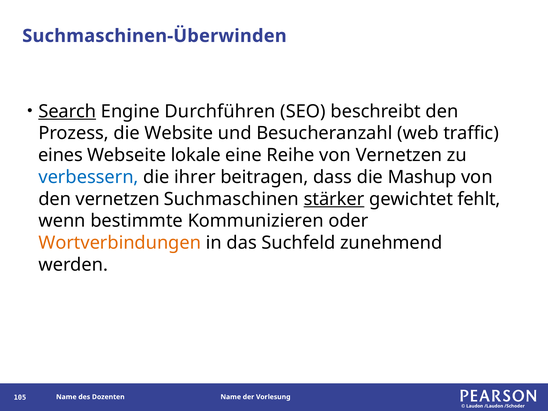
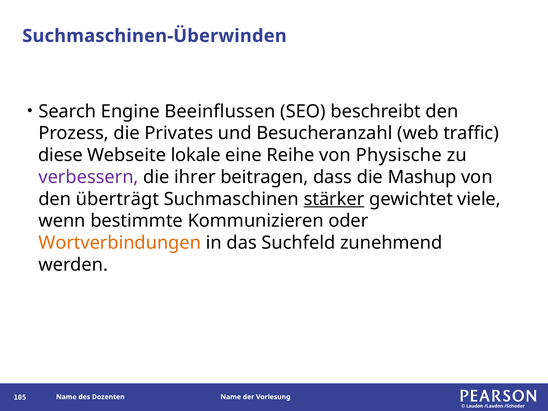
Search underline: present -> none (67, 111)
Durchführen: Durchführen -> Beeinflussen (220, 111)
Website: Website -> Privates (179, 133)
eines: eines -> diese (61, 155)
von Vernetzen: Vernetzen -> Physische (399, 155)
verbessern colour: blue -> purple (88, 177)
den vernetzen: vernetzen -> überträgt (118, 199)
fehlt: fehlt -> viele (479, 199)
